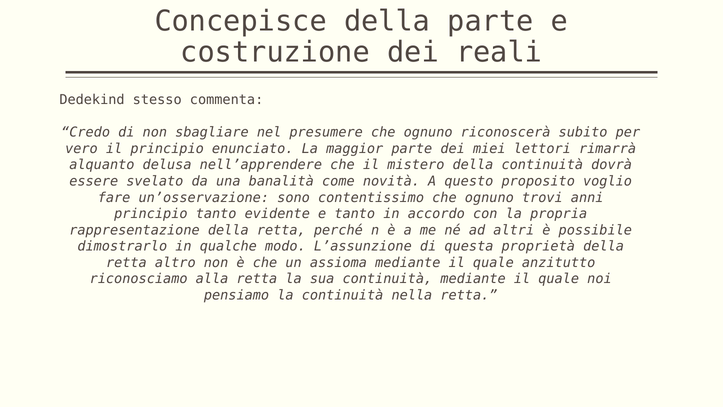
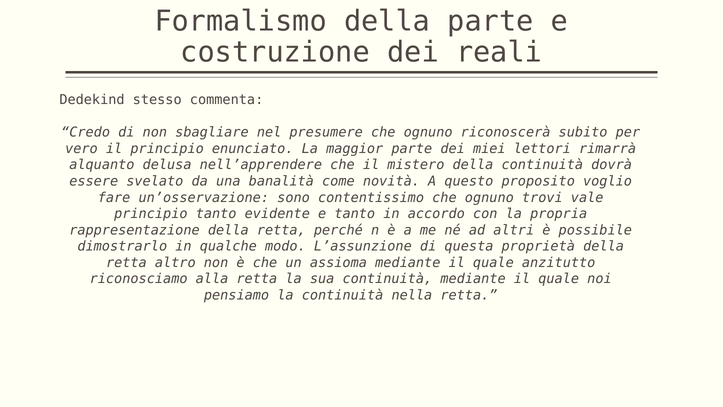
Concepisce: Concepisce -> Formalismo (241, 21)
anni: anni -> vale (587, 197)
